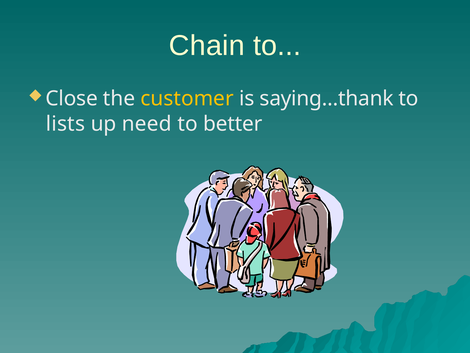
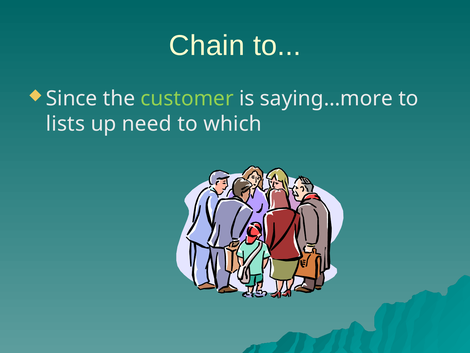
Close: Close -> Since (72, 99)
customer colour: yellow -> light green (187, 99)
saying…thank: saying…thank -> saying…more (326, 99)
better: better -> which (233, 124)
